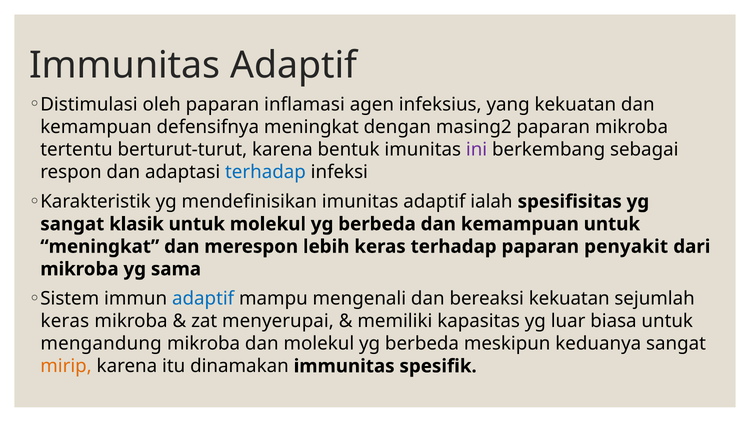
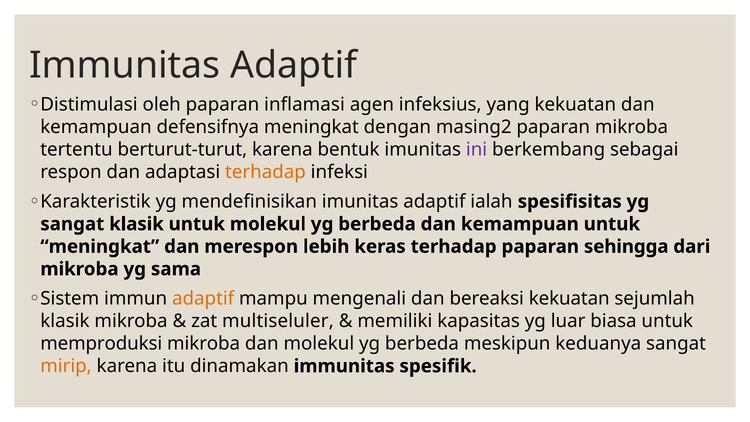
terhadap colour: blue -> orange (265, 172)
penyakit: penyakit -> sehingga (626, 246)
adaptif colour: blue -> orange (203, 299)
keras: keras -> klasik (65, 321)
menyerupai: menyerupai -> multiseluler (278, 321)
mengandung: mengandung -> memproduksi (101, 344)
